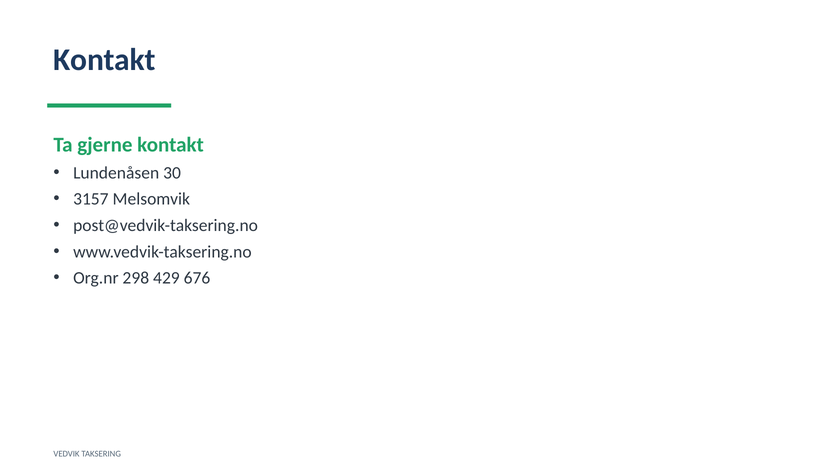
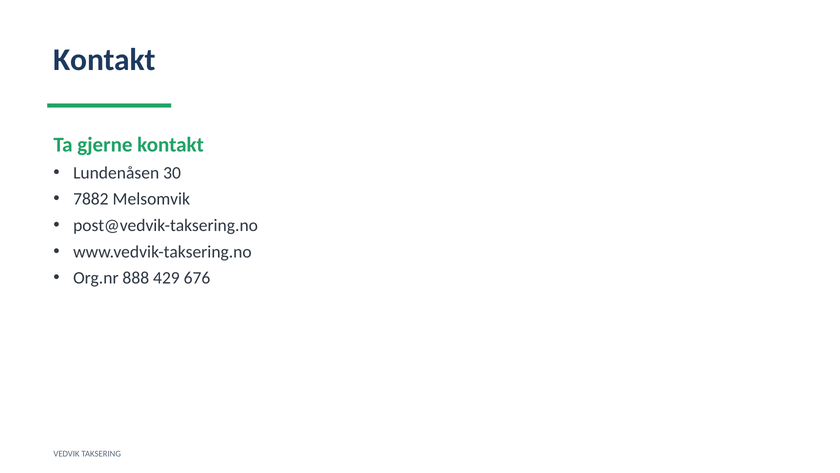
3157: 3157 -> 7882 (91, 199)
298: 298 -> 888 (136, 278)
